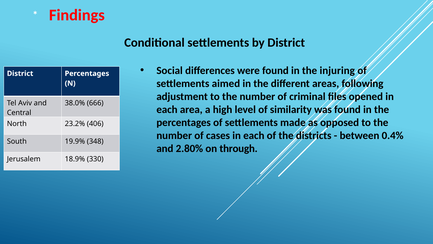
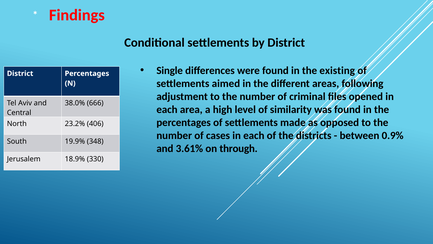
Social: Social -> Single (170, 70)
injuring: injuring -> existing (337, 70)
0.4%: 0.4% -> 0.9% (393, 135)
2.80%: 2.80% -> 3.61% (189, 148)
